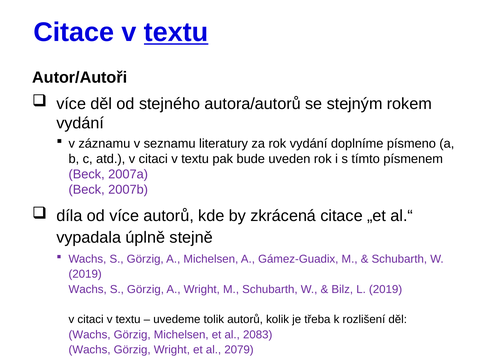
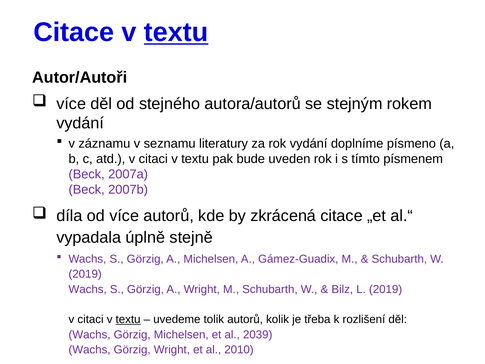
textu underline: none -> present (128, 319)
2083: 2083 -> 2039 (258, 334)
2079: 2079 -> 2010 (239, 350)
